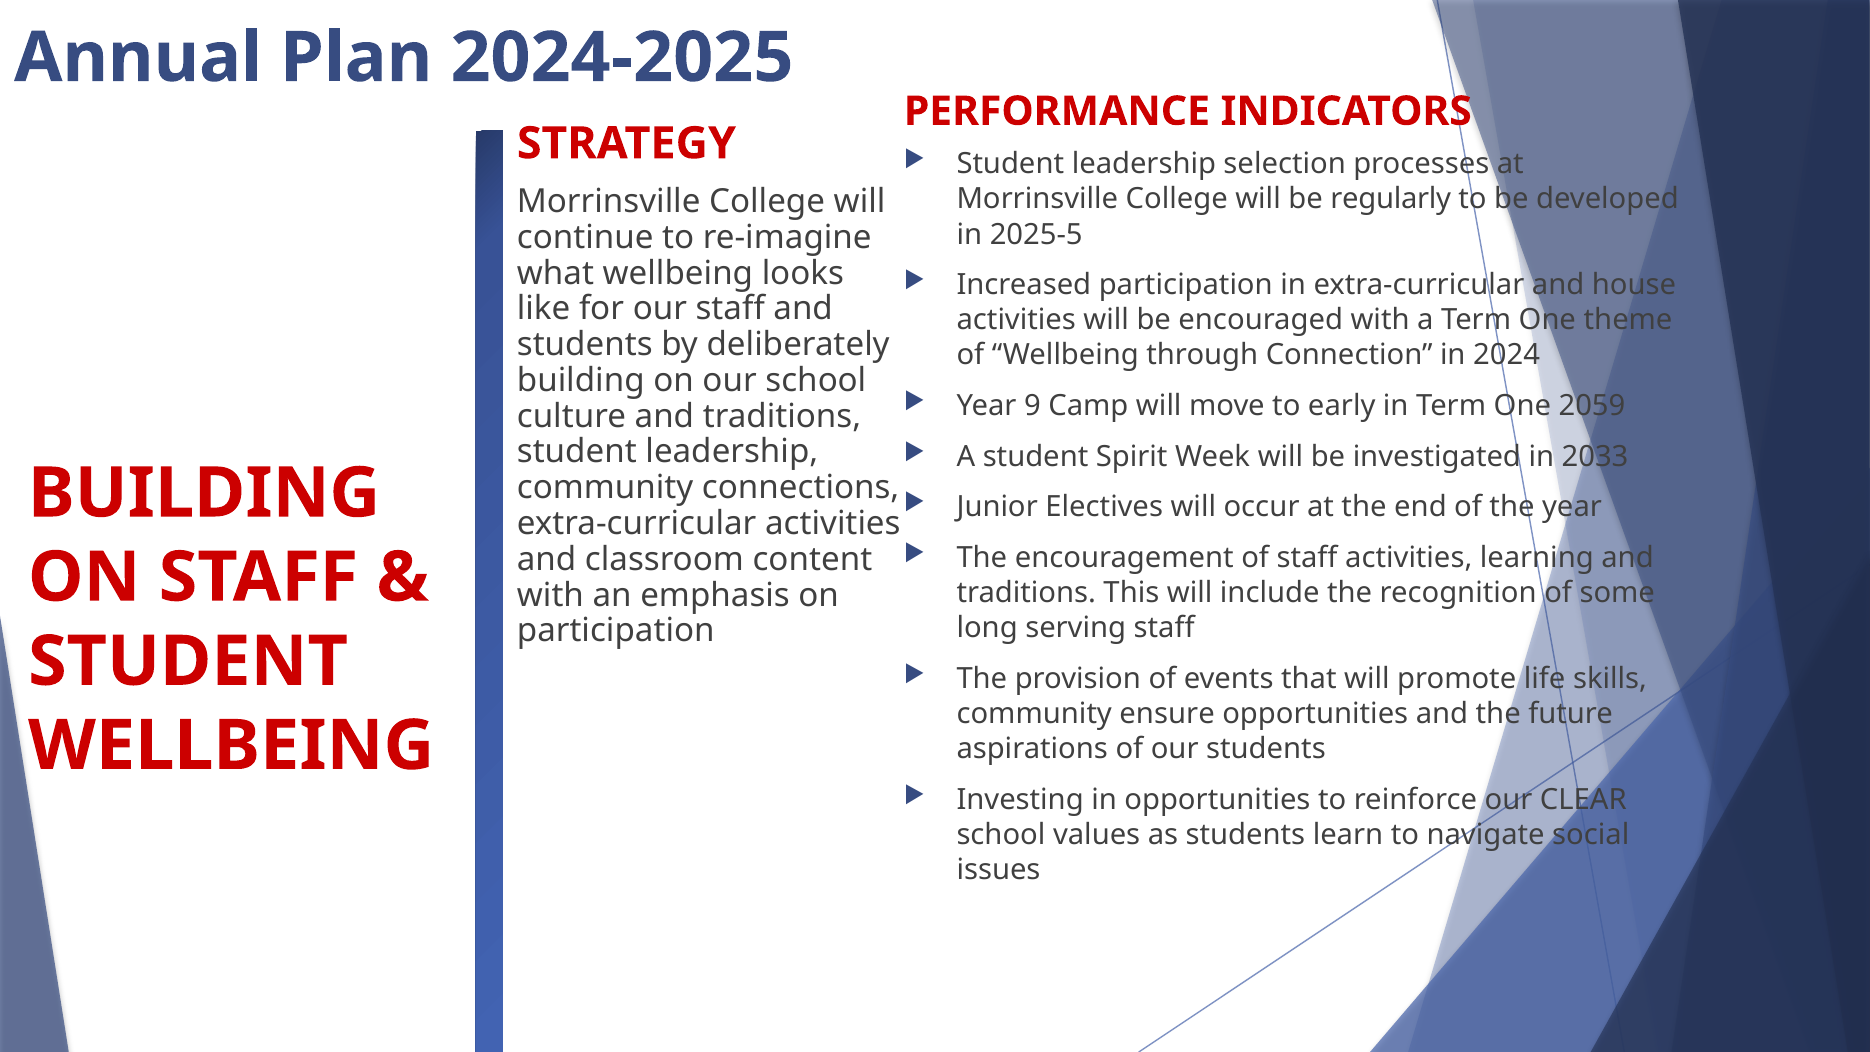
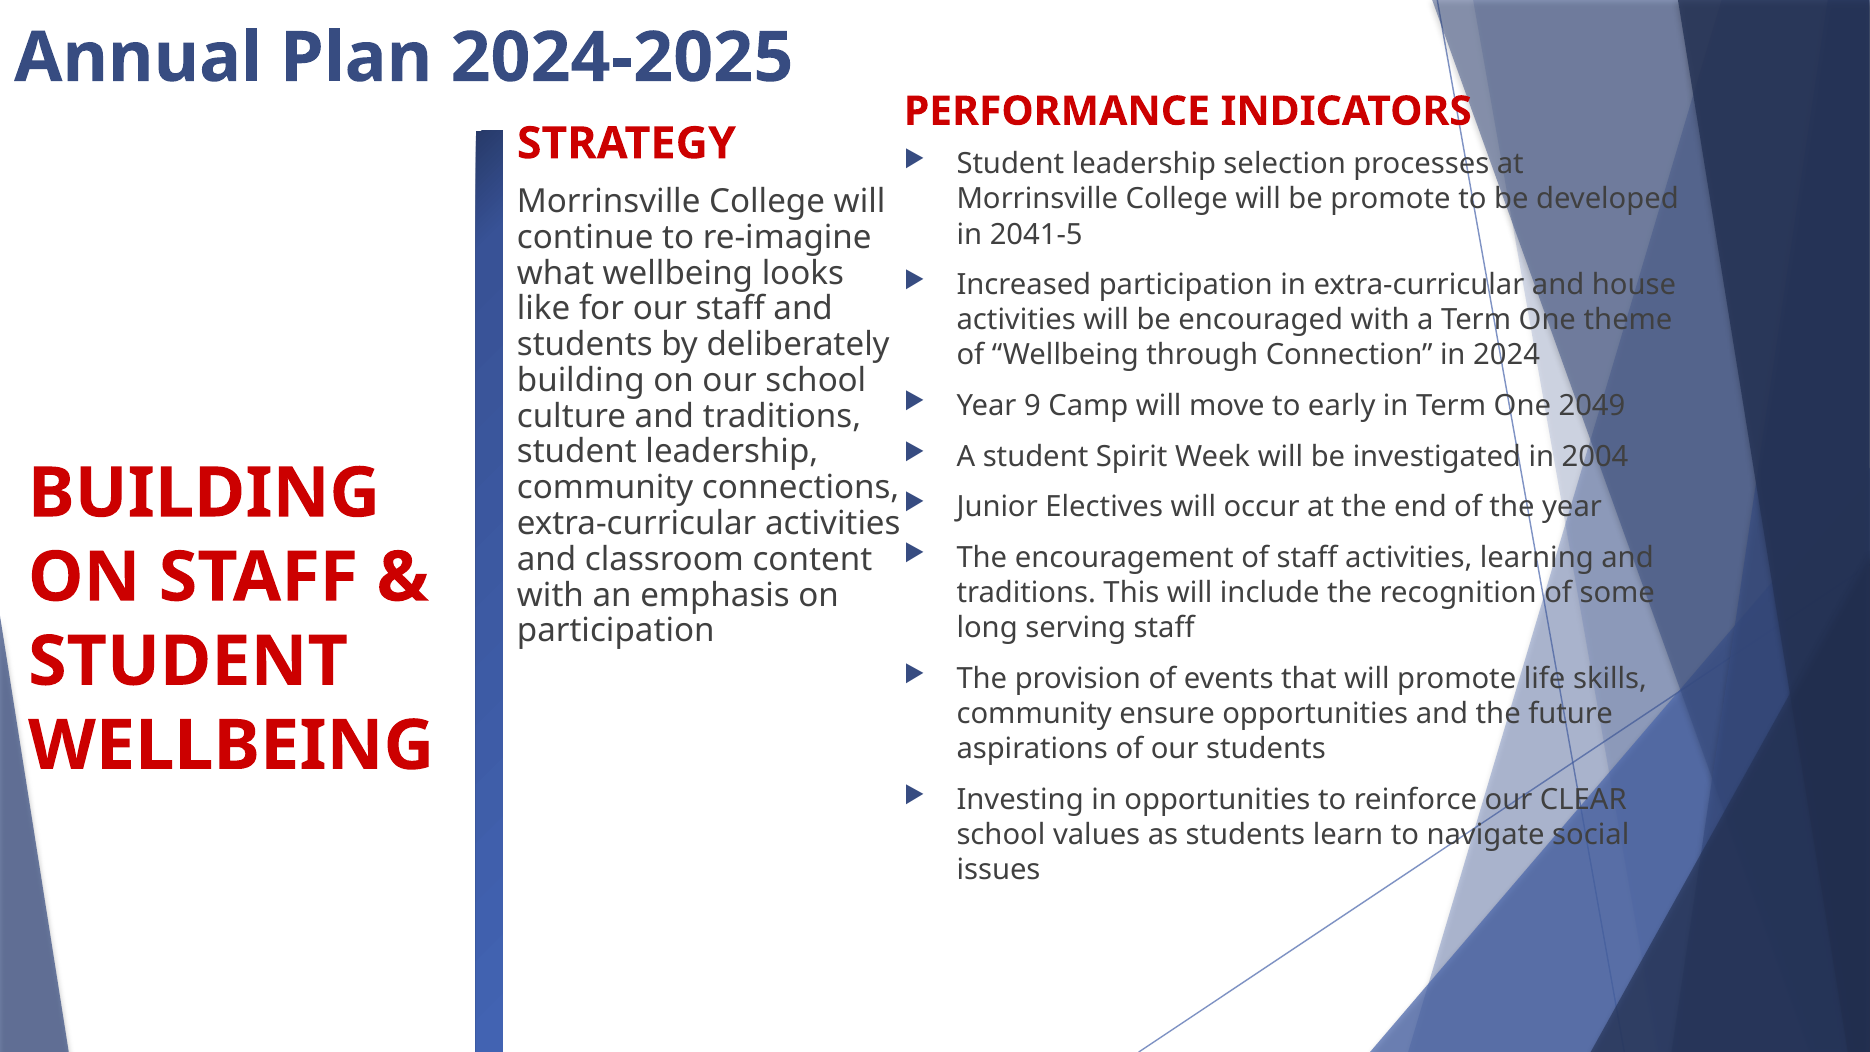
be regularly: regularly -> promote (1391, 199)
2025-5: 2025-5 -> 2041-5 (1036, 234)
2059: 2059 -> 2049 (1592, 406)
2033: 2033 -> 2004 (1595, 457)
